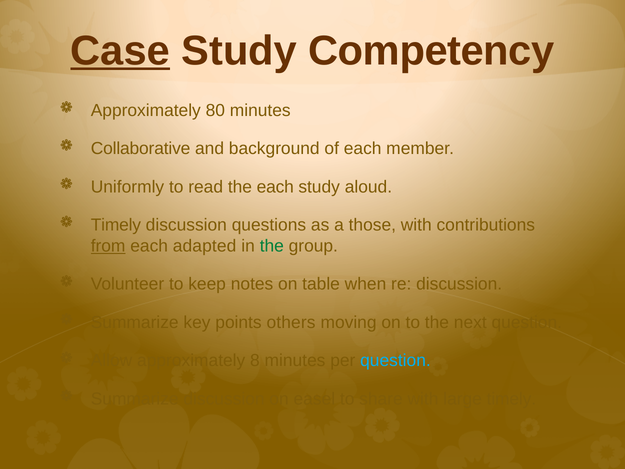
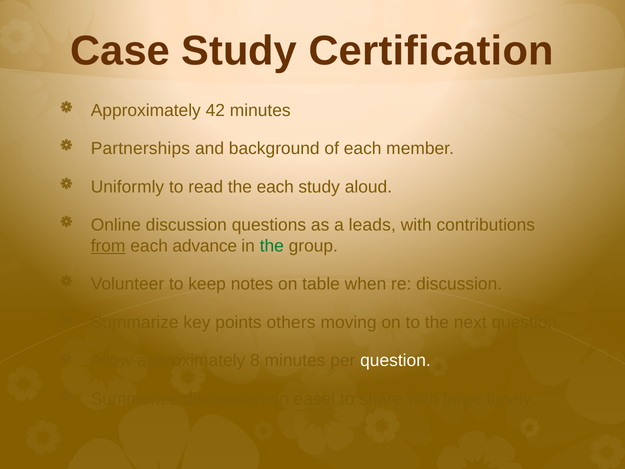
Case underline: present -> none (120, 51)
Competency: Competency -> Certification (431, 51)
80: 80 -> 42 (215, 110)
Collaborative: Collaborative -> Partnerships (140, 148)
Timely: Timely -> Online (116, 225)
those: those -> leads (372, 225)
adapted: adapted -> advance (205, 246)
question colour: light blue -> white (395, 360)
